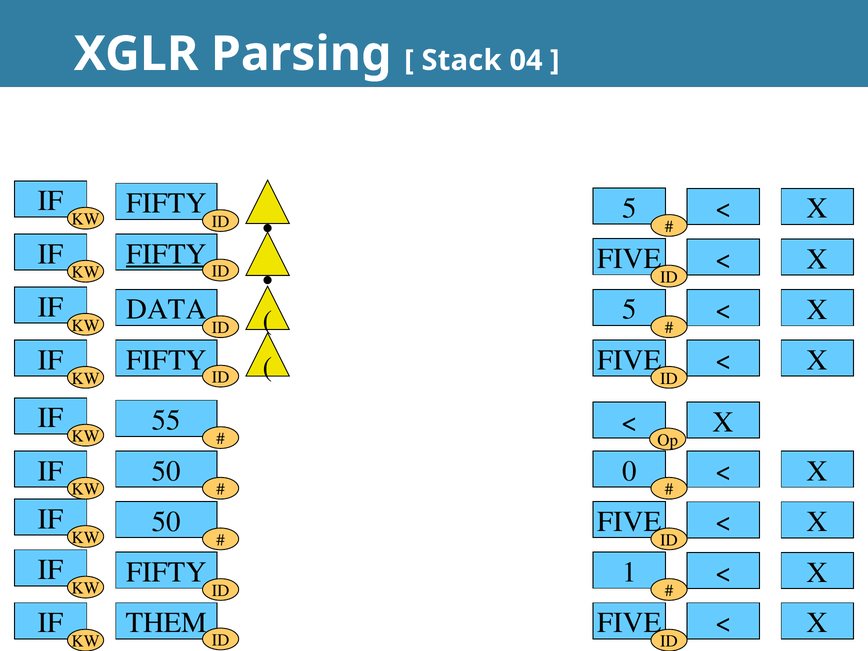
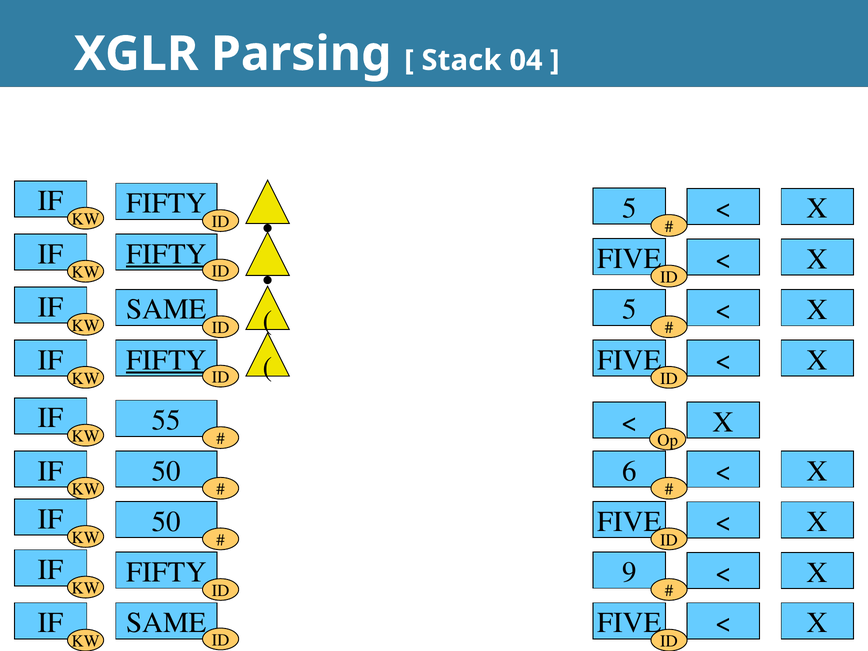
DATA: DATA -> SAME (166, 309)
FIFTY underline: none -> present (166, 360)
0: 0 -> 6 (629, 471)
1: 1 -> 9 (629, 572)
THEM: THEM -> SAME (166, 623)
